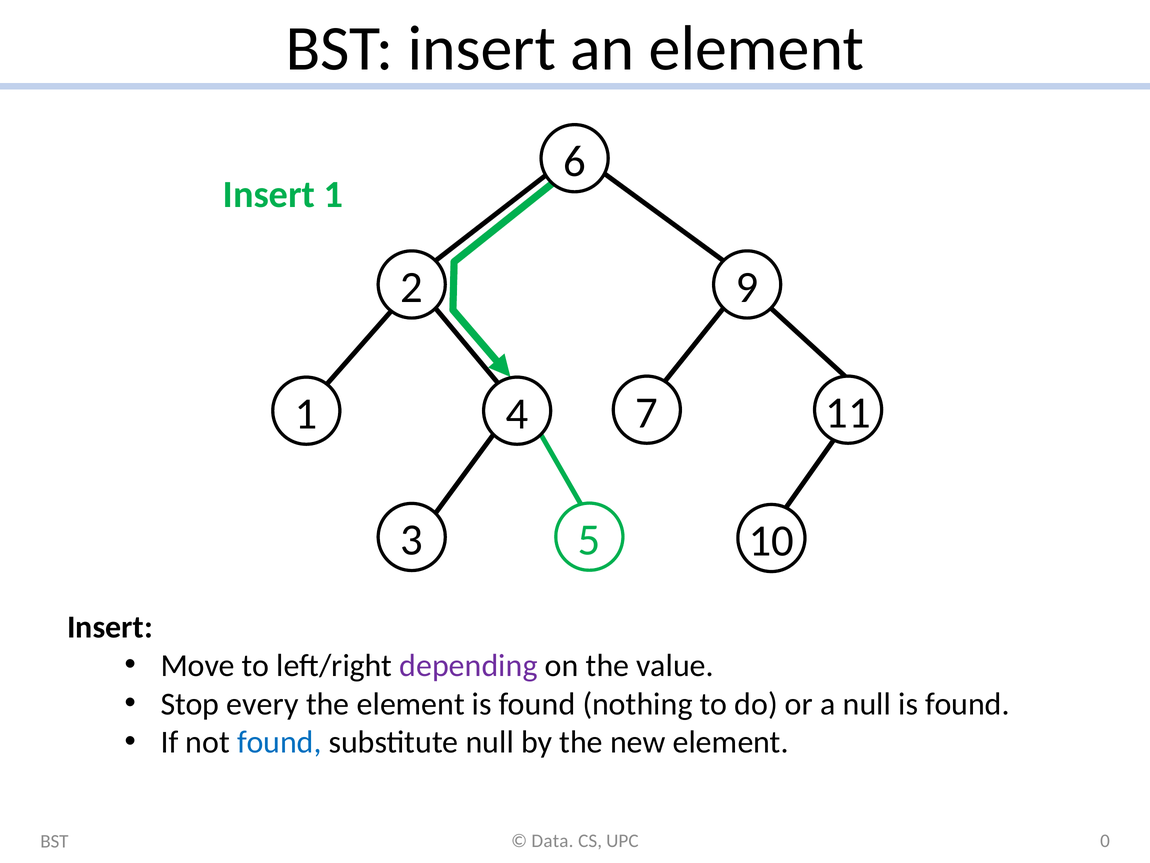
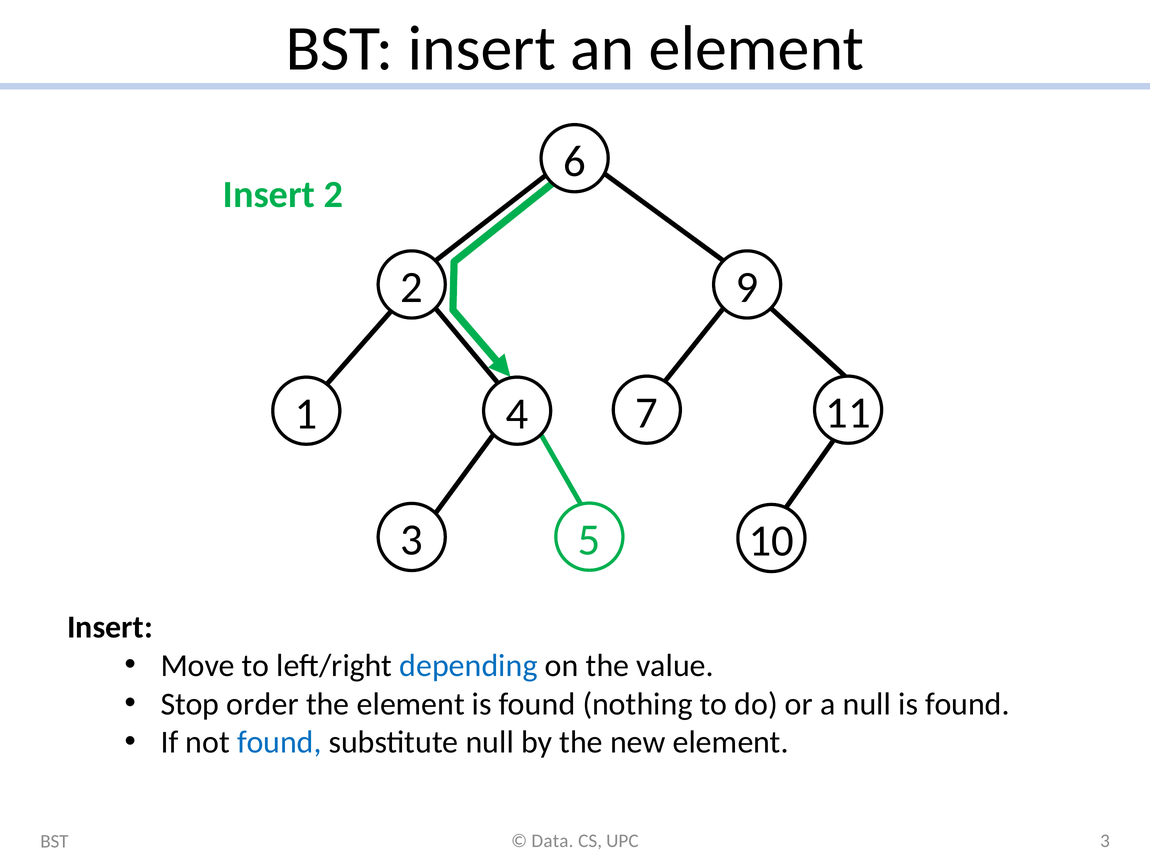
Insert 1: 1 -> 2 (333, 194)
depending colour: purple -> blue (469, 665)
every: every -> order (263, 704)
UPC 0: 0 -> 3 (1105, 841)
